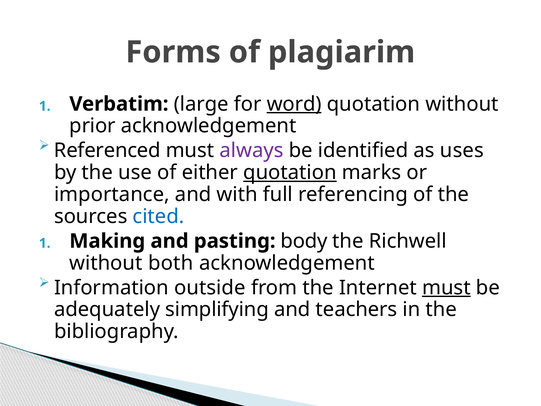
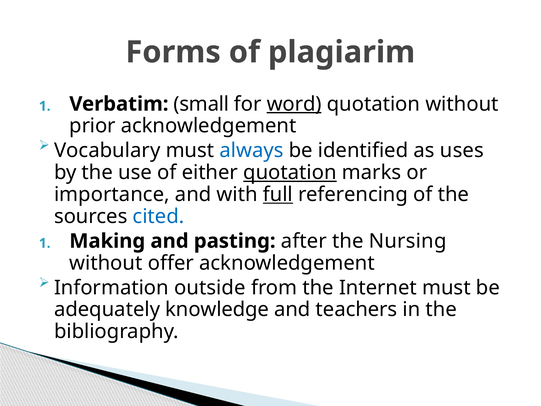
large: large -> small (201, 104)
Referenced: Referenced -> Vocabulary (107, 150)
always colour: purple -> blue (252, 150)
full underline: none -> present (278, 194)
body: body -> after (304, 241)
Richwell: Richwell -> Nursing (408, 241)
both: both -> offer (171, 263)
must underline: present -> none (446, 287)
simplifying: simplifying -> knowledge (217, 309)
